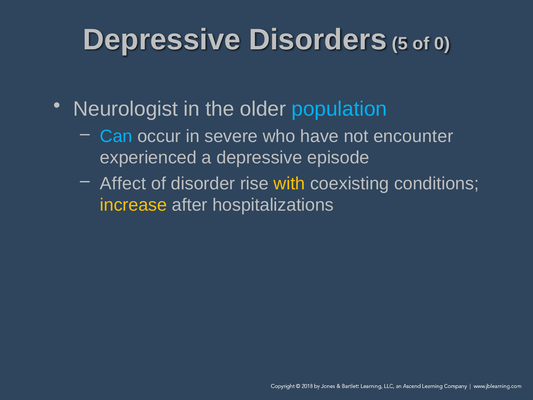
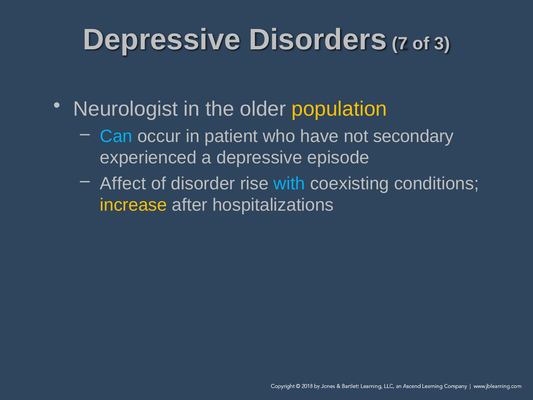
5: 5 -> 7 (400, 44)
0: 0 -> 3 (442, 44)
population colour: light blue -> yellow (339, 109)
severe: severe -> patient (231, 136)
encounter: encounter -> secondary (413, 136)
with colour: yellow -> light blue (289, 183)
